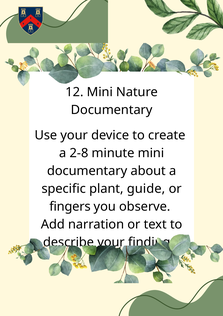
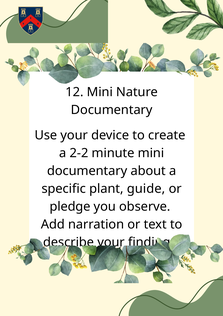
2-8: 2-8 -> 2-2 (79, 153)
fingers: fingers -> pledge (70, 207)
